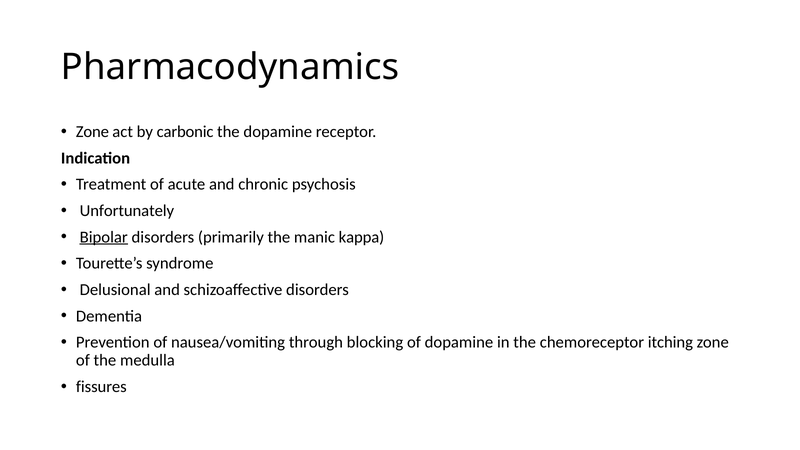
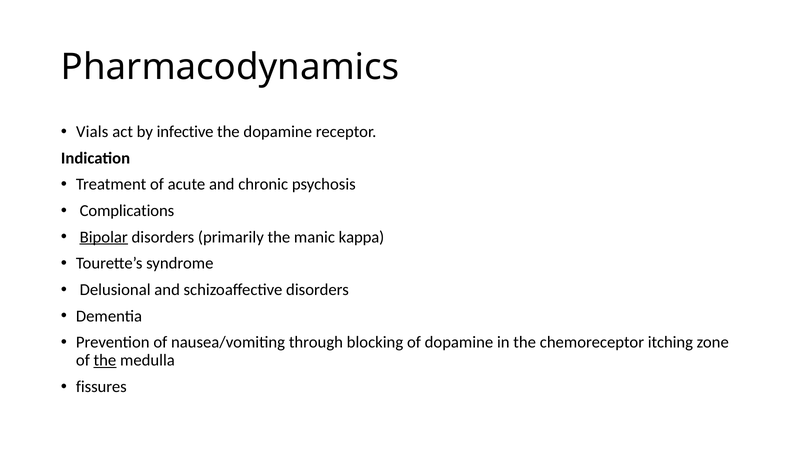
Zone: Zone -> Vials (92, 132)
carbonic: carbonic -> infective (185, 132)
Unfortunately: Unfortunately -> Complications (127, 211)
the underline: none -> present (105, 360)
